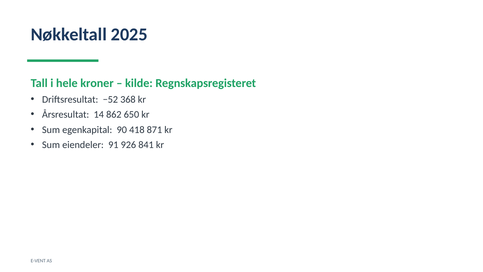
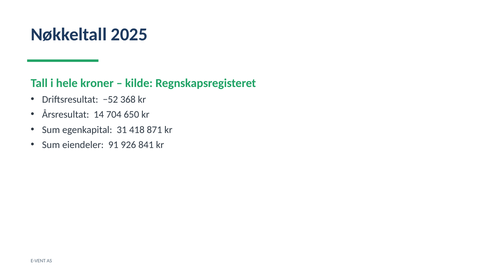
862: 862 -> 704 (114, 114)
90: 90 -> 31 (122, 130)
